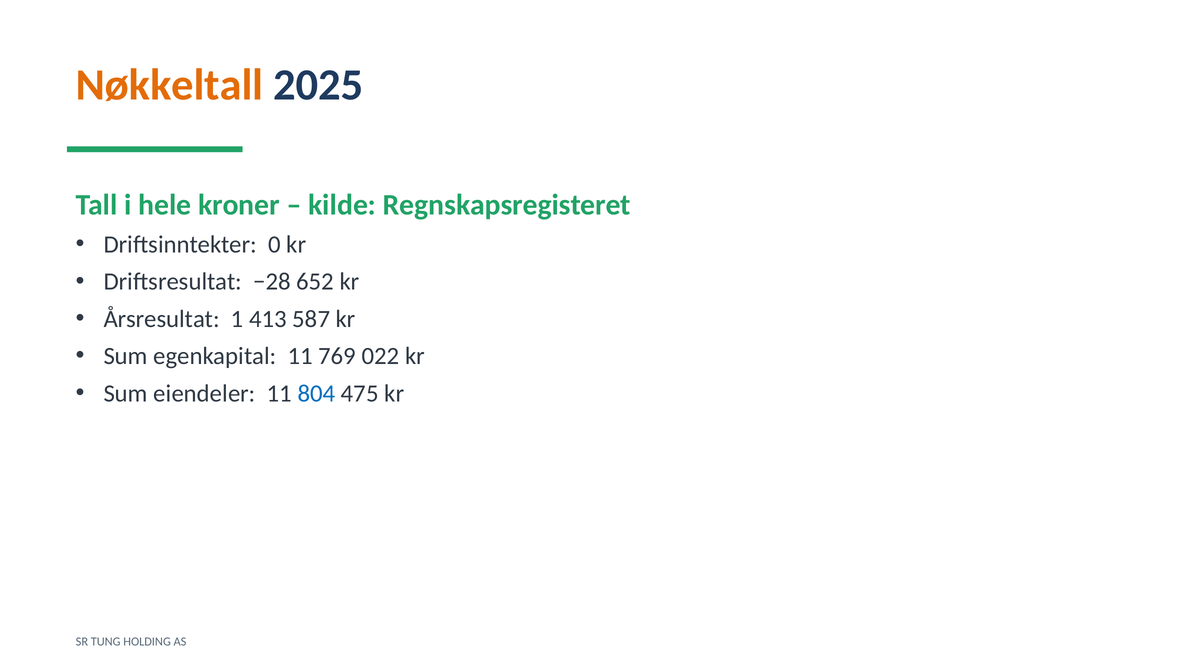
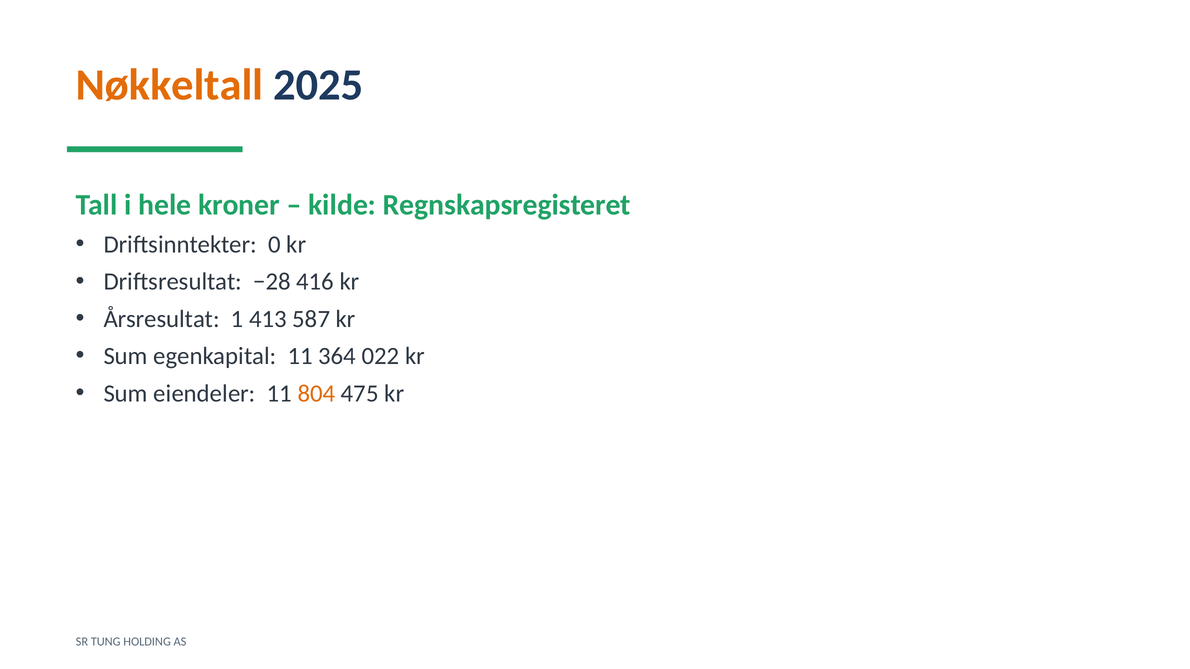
652: 652 -> 416 (315, 282)
769: 769 -> 364 (337, 356)
804 colour: blue -> orange (316, 394)
